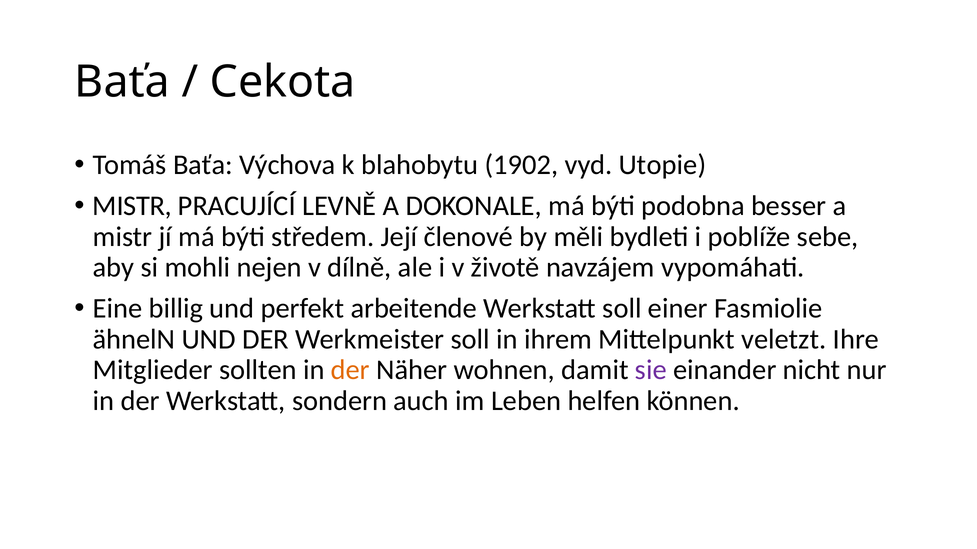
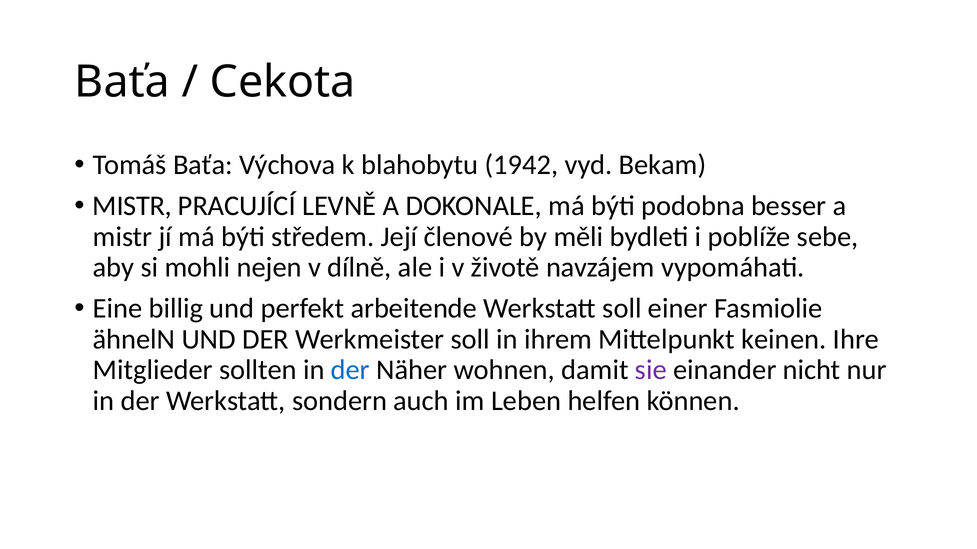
1902: 1902 -> 1942 (521, 165)
Utopie: Utopie -> Bekam (663, 165)
veletzt: veletzt -> keinen (784, 339)
der colour: orange -> blue (350, 370)
